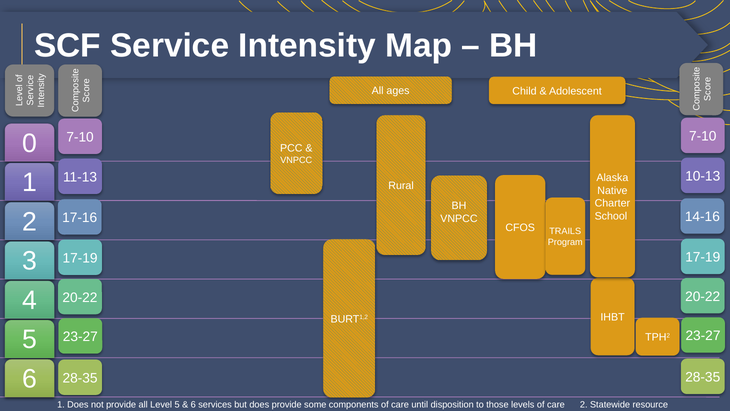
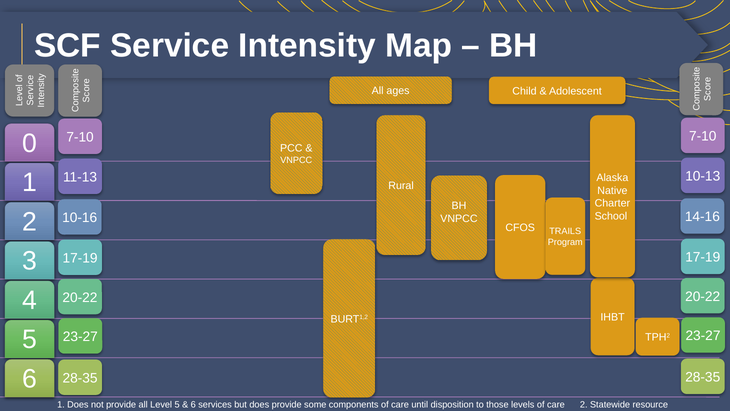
17-16: 17-16 -> 10-16 (80, 218)
